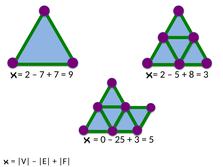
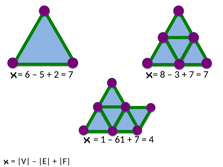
2: 2 -> 6 (27, 75)
7: 7 -> 5 (42, 75)
7: 7 -> 2 (56, 75)
9: 9 -> 7 (71, 75)
2: 2 -> 8 (163, 75)
5: 5 -> 3 (177, 75)
8: 8 -> 7 (192, 75)
3: 3 -> 7 (206, 75)
0: 0 -> 1 (103, 140)
25: 25 -> 61 (120, 140)
3: 3 -> 7 (137, 140)
5: 5 -> 4 (151, 140)
